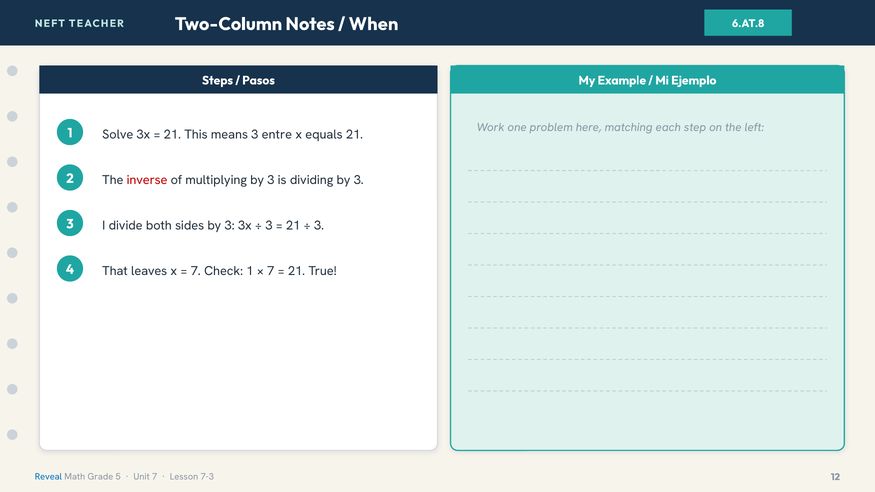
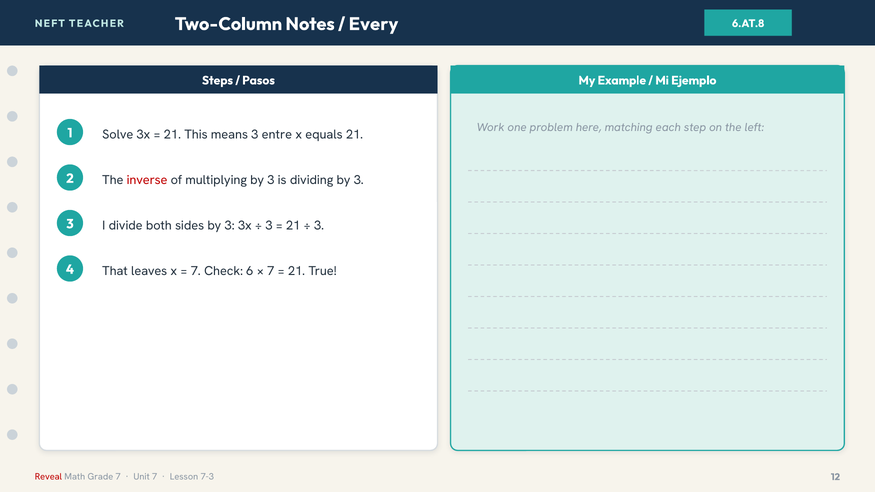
When: When -> Every (374, 24)
Check 1: 1 -> 6 (250, 271)
Reveal colour: blue -> red (48, 477)
Grade 5: 5 -> 7 (118, 477)
